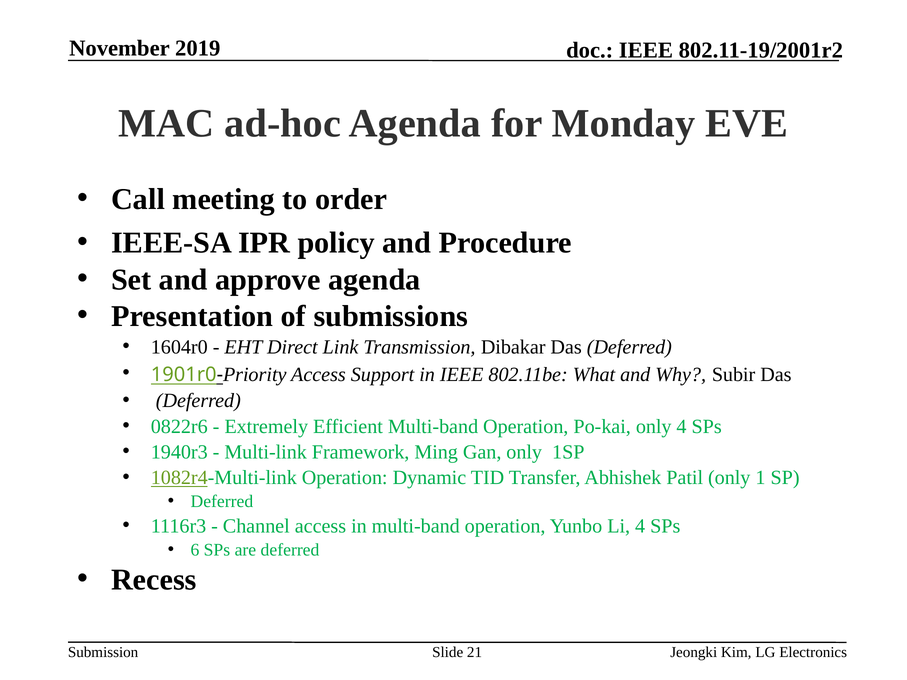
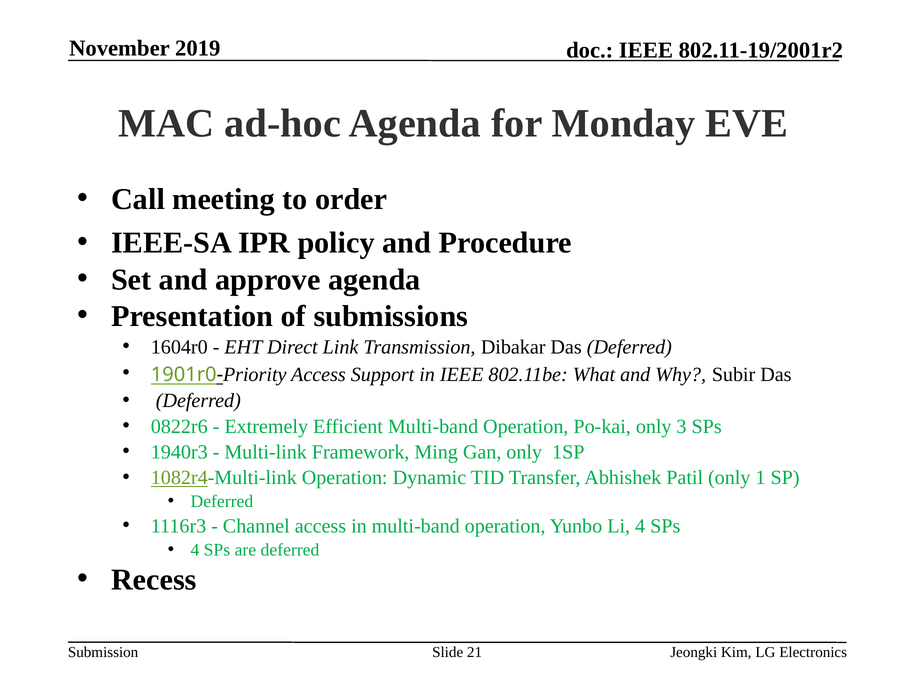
only 4: 4 -> 3 (682, 427)
6: 6 -> 4 (195, 550)
